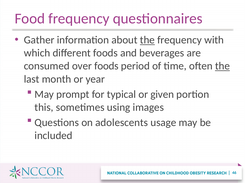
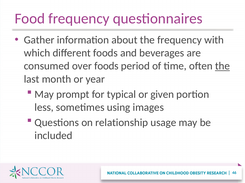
the underline: present -> none (147, 40)
this: this -> less (44, 108)
adolescents: adolescents -> relationship (122, 123)
